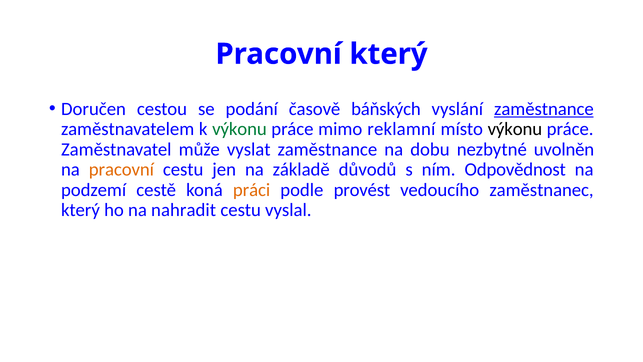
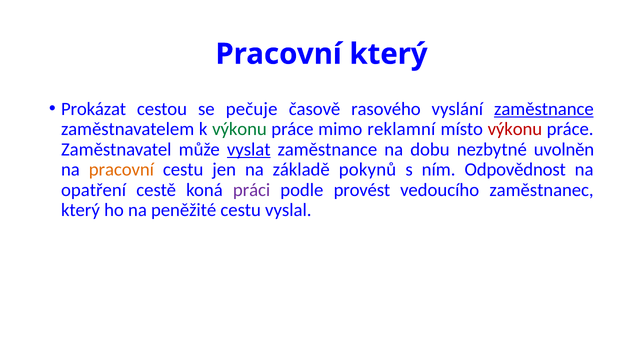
Doručen: Doručen -> Prokázat (94, 109)
podání: podání -> pečuje (252, 109)
báňských: báňských -> rasového (386, 109)
výkonu colour: black -> red (515, 129)
vyslat underline: none -> present (249, 149)
důvodů: důvodů -> pokynů (367, 169)
podzemí: podzemí -> opatření (94, 190)
práci colour: orange -> purple (252, 190)
nahradit: nahradit -> peněžité (184, 210)
